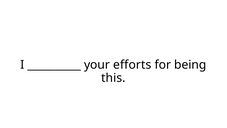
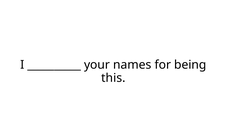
efforts: efforts -> names (132, 65)
